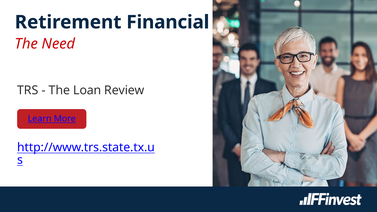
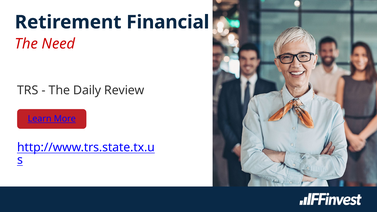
Loan: Loan -> Daily (87, 90)
